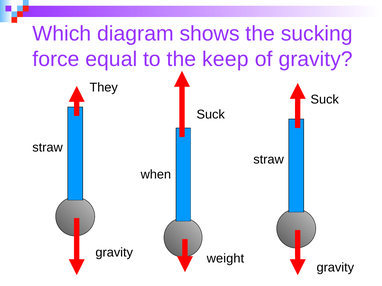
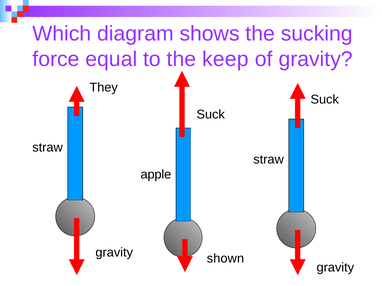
when: when -> apple (156, 175)
weight: weight -> shown (225, 259)
